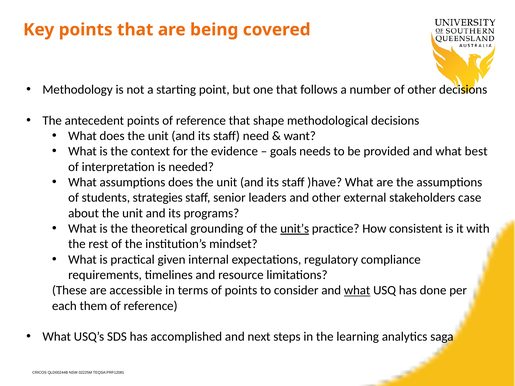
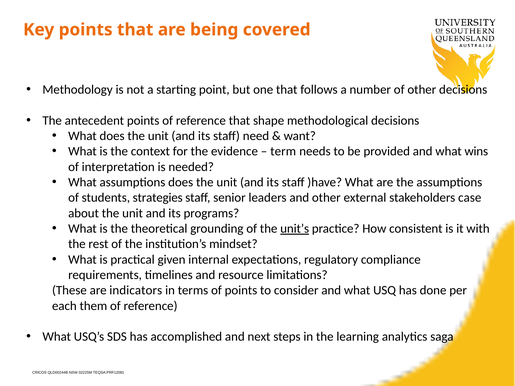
goals: goals -> term (283, 152)
best: best -> wins (476, 152)
accessible: accessible -> indicators (136, 291)
what underline: present -> none (357, 291)
